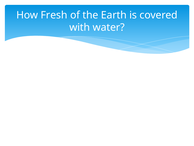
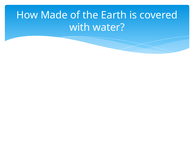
Fresh: Fresh -> Made (54, 15)
